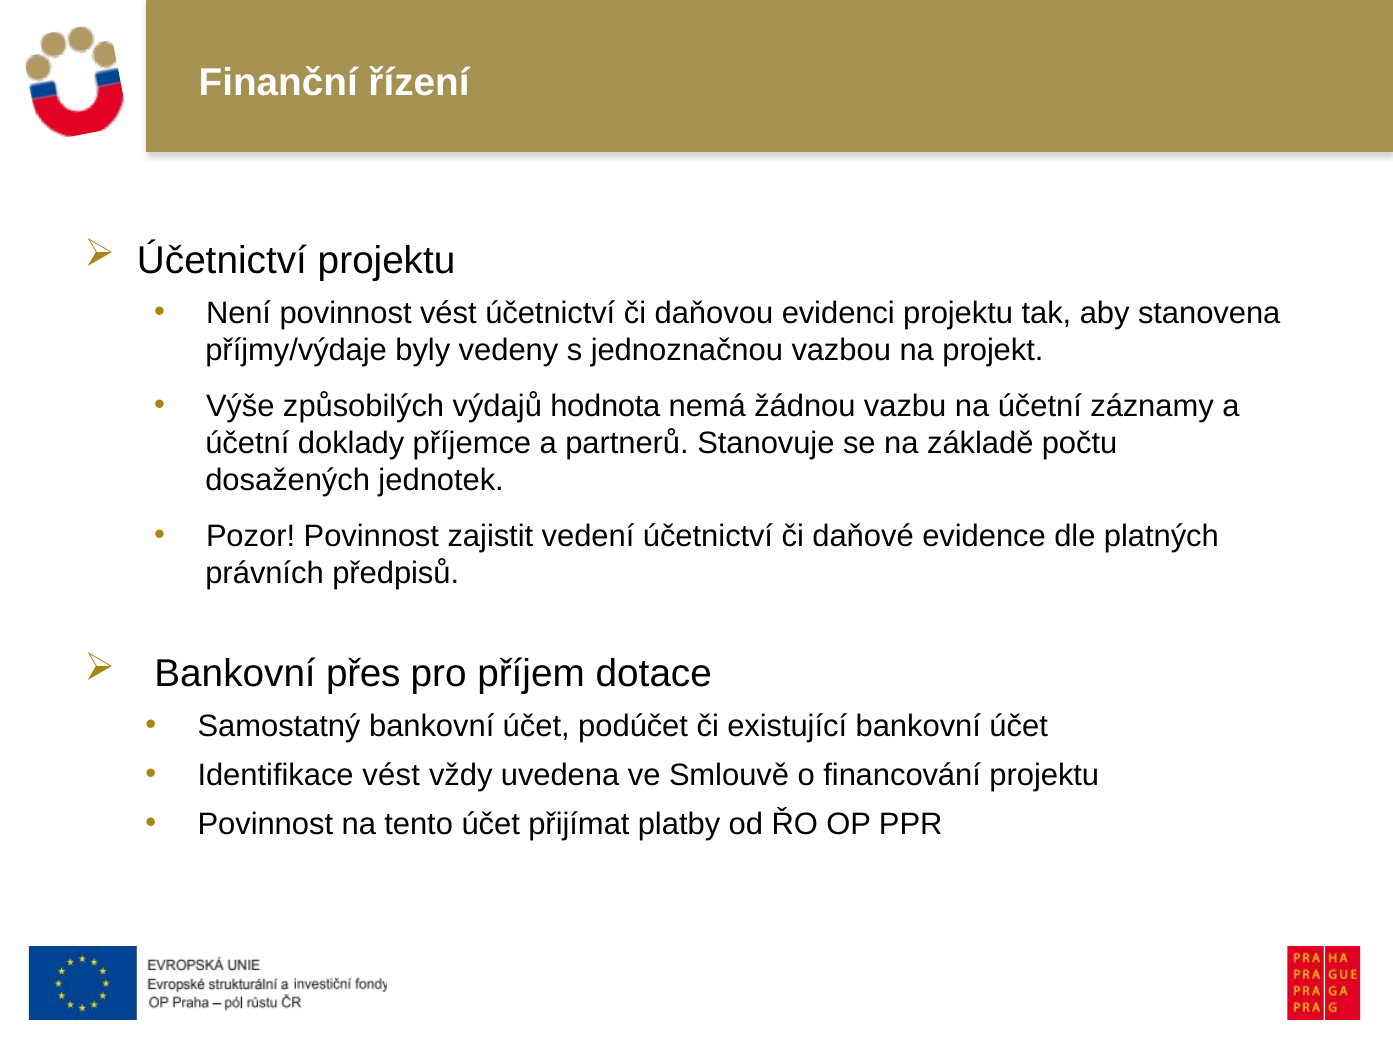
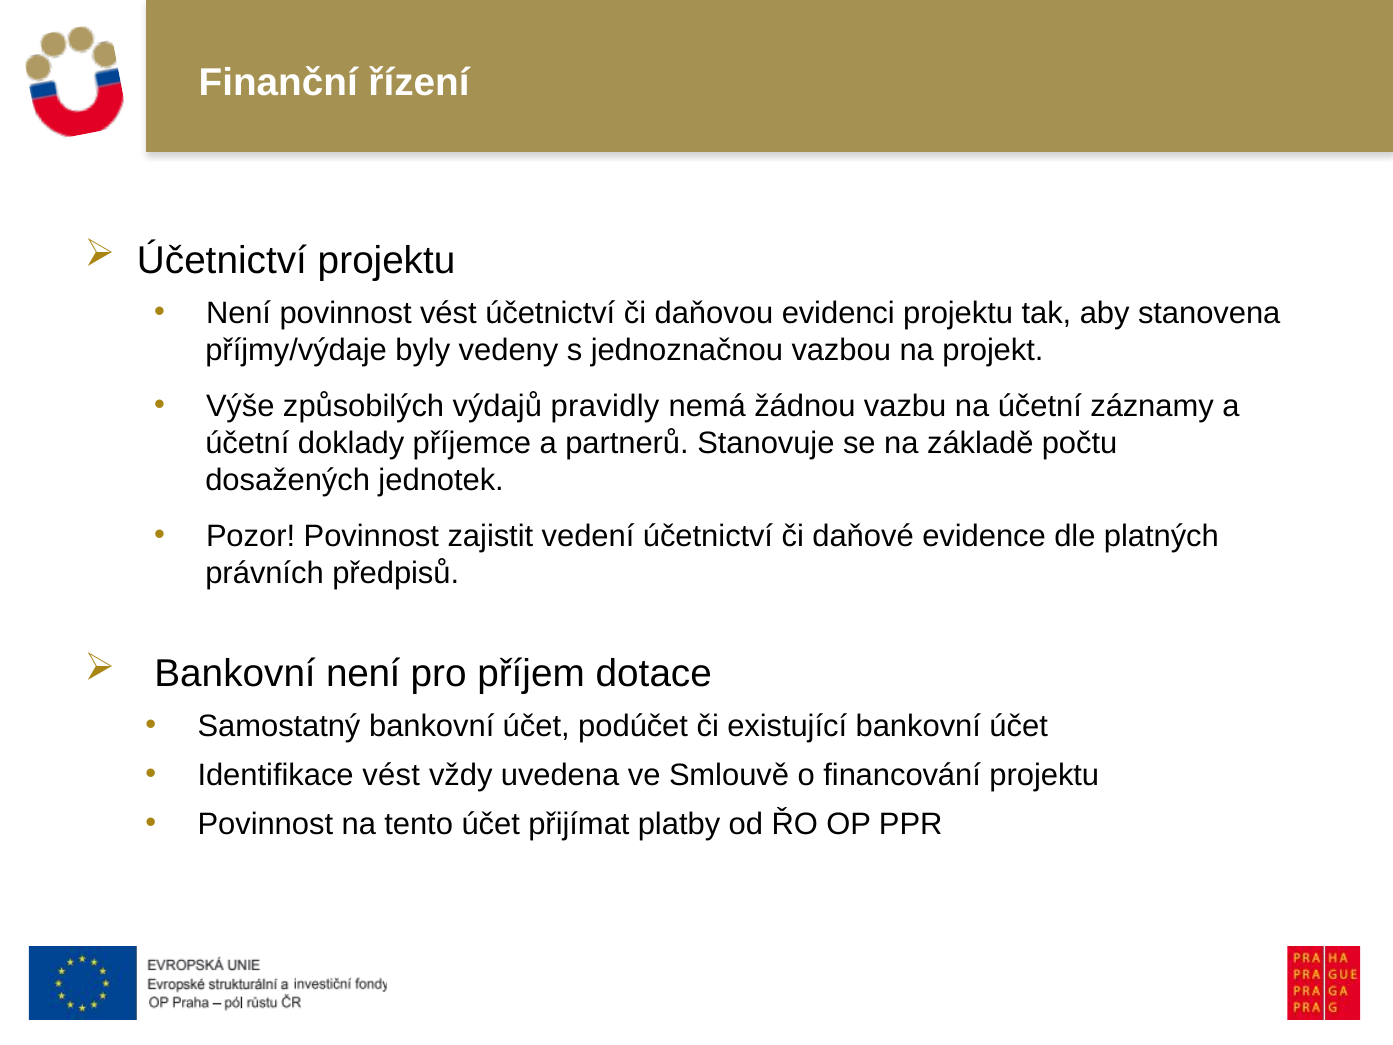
hodnota: hodnota -> pravidly (605, 406)
Bankovní přes: přes -> není (363, 673)
